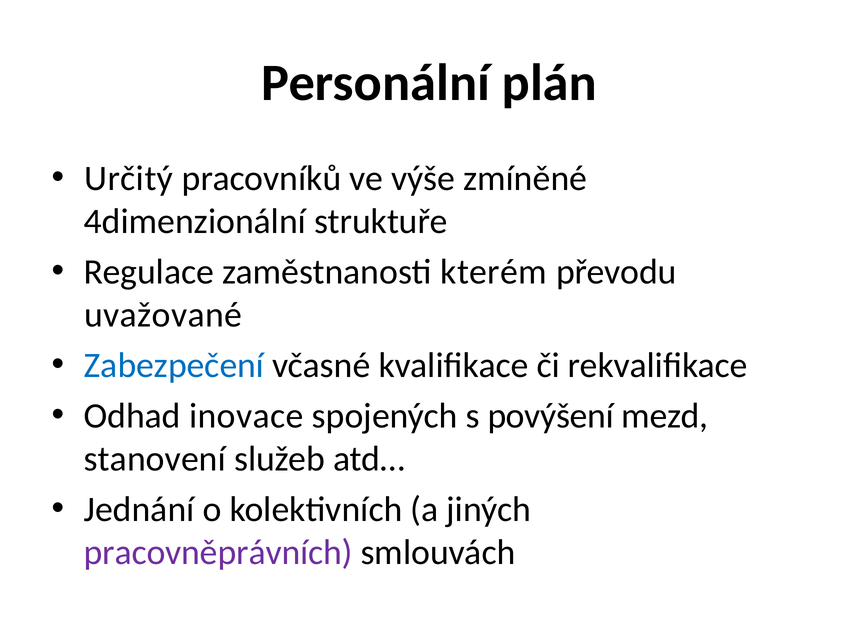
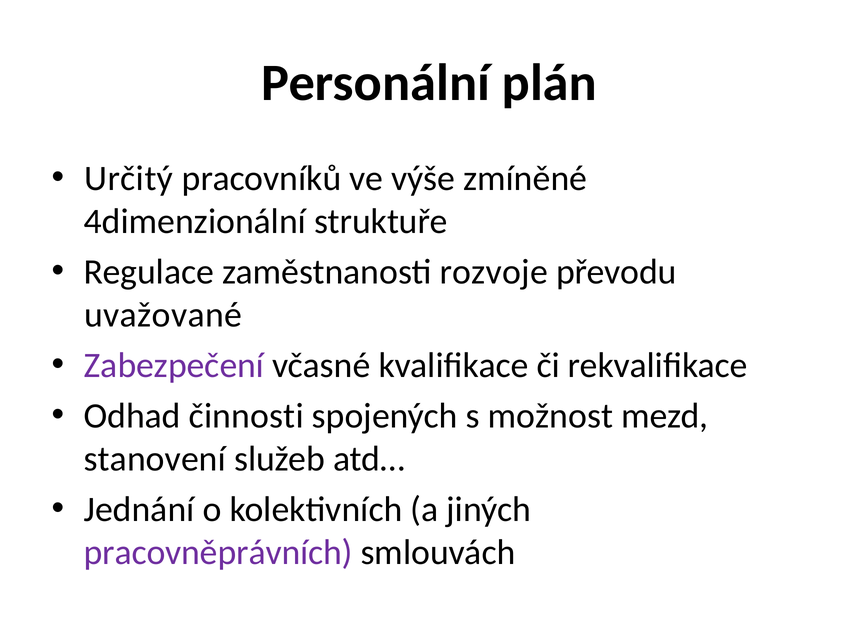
kterém: kterém -> rozvoje (494, 272)
Zabezpečení colour: blue -> purple (174, 366)
inovace: inovace -> činnosti (246, 416)
povýšení: povýšení -> možnost (550, 416)
